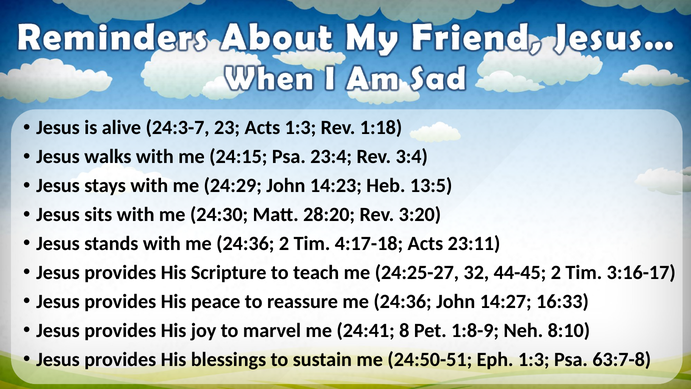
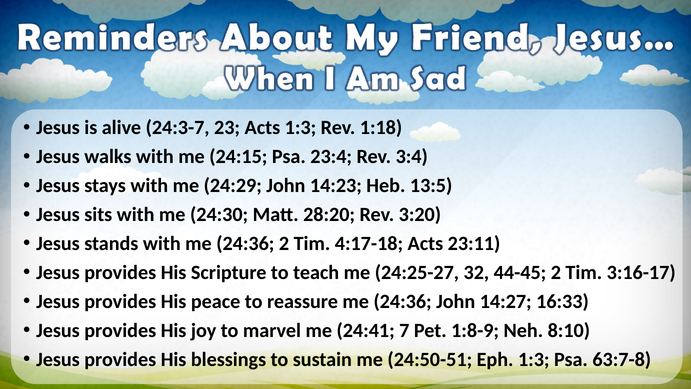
8: 8 -> 7 (404, 330)
